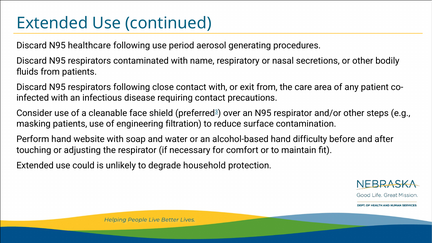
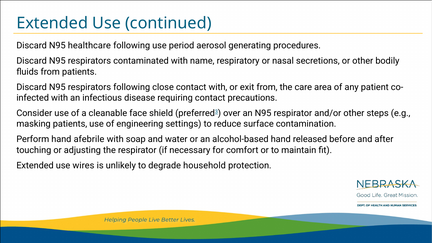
filtration: filtration -> settings (183, 124)
website: website -> afebrile (89, 139)
difficulty: difficulty -> released (310, 139)
could: could -> wires (83, 165)
